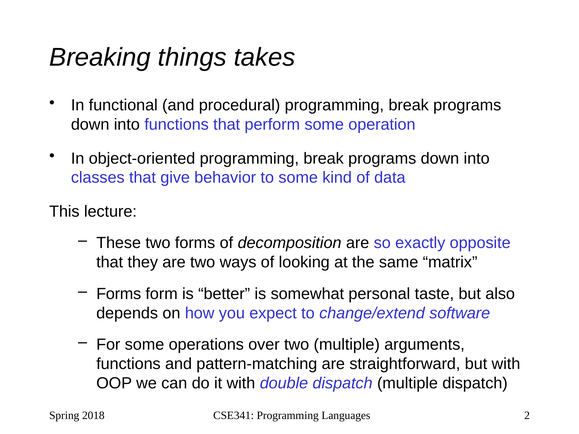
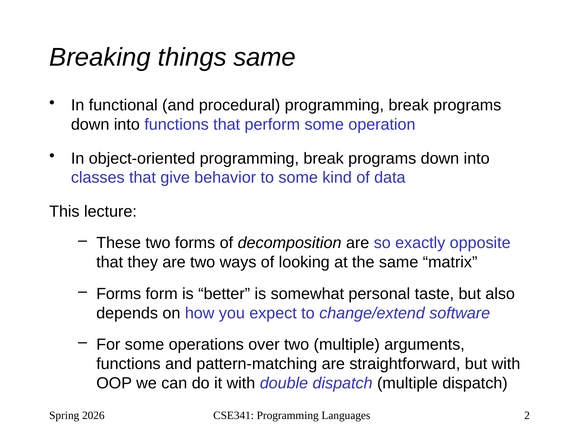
things takes: takes -> same (265, 57)
2018: 2018 -> 2026 (93, 416)
